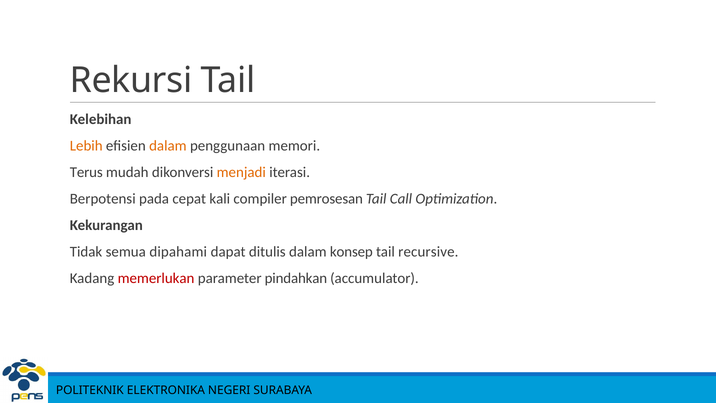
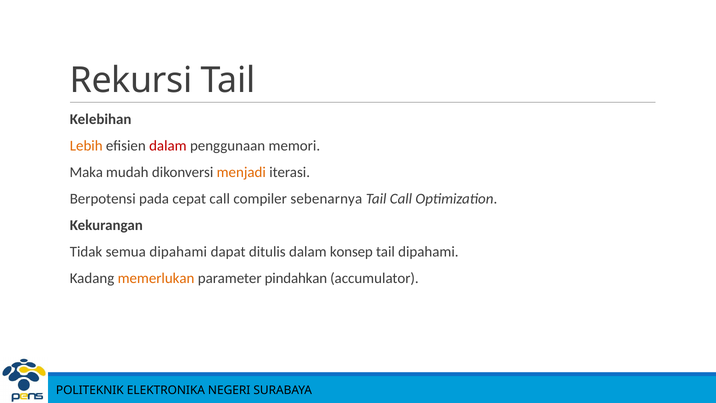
dalam colour: orange -> red (168, 146)
Terus: Terus -> Maka (86, 172)
cepat kali: kali -> call (220, 199)
pemrosesan: pemrosesan -> sebenarnya (326, 199)
tail recursive: recursive -> dipahami (428, 252)
memerlukan colour: red -> orange (156, 278)
